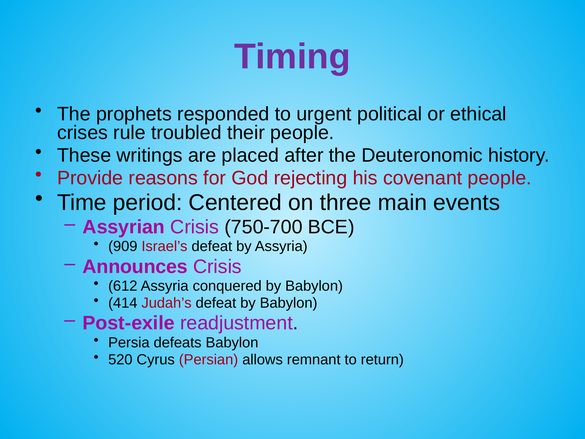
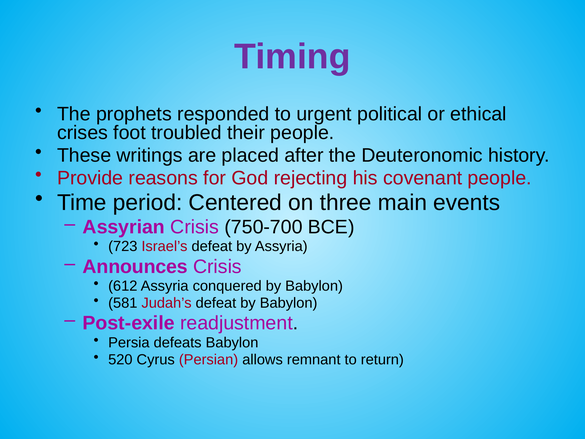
rule: rule -> foot (130, 133)
909: 909 -> 723 (123, 246)
414: 414 -> 581 (123, 303)
